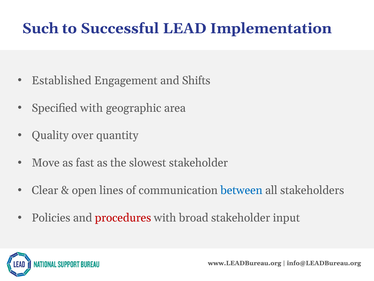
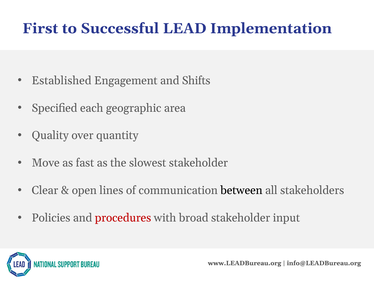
Such: Such -> First (40, 28)
Specified with: with -> each (92, 108)
between colour: blue -> black (241, 190)
